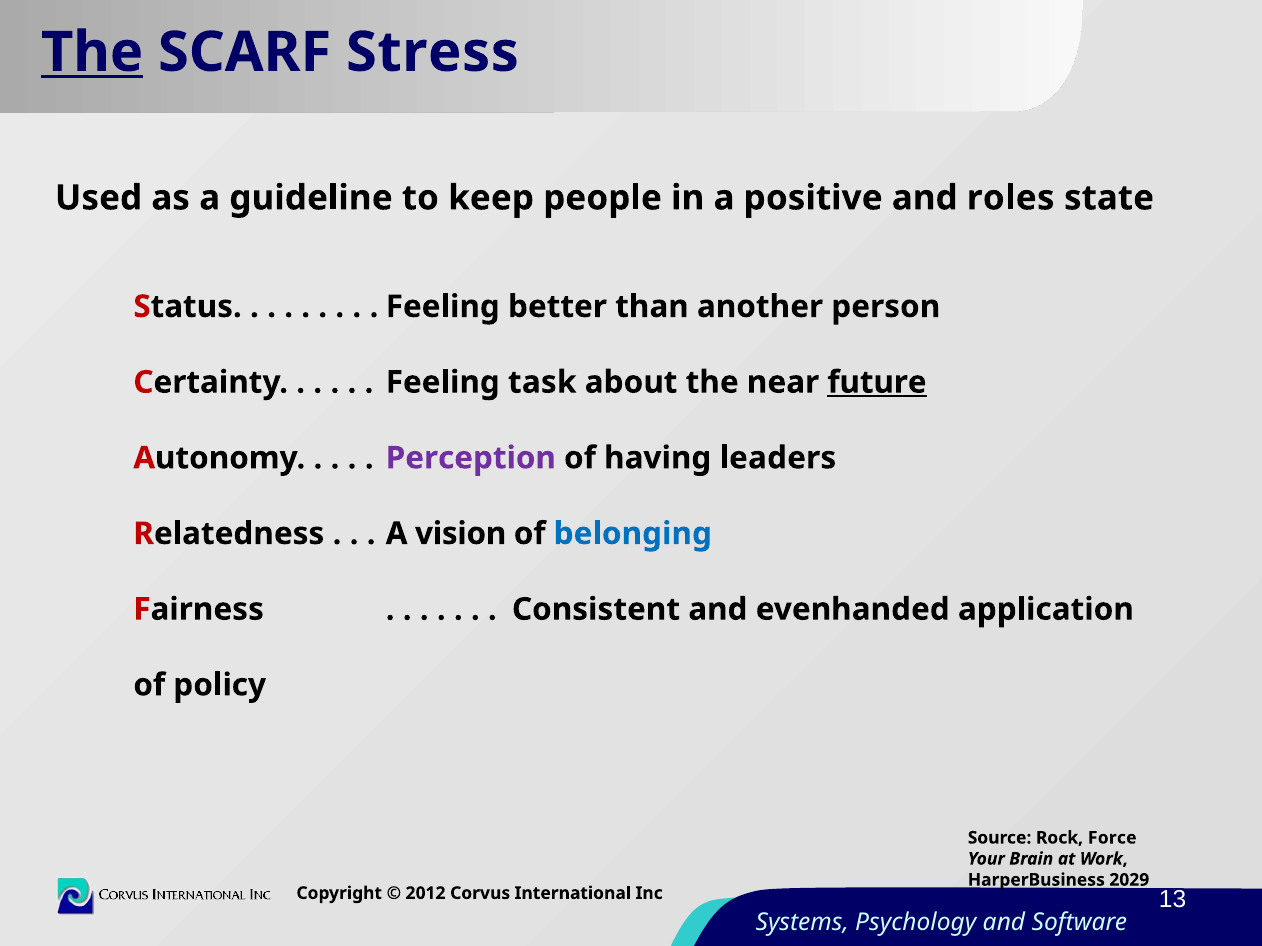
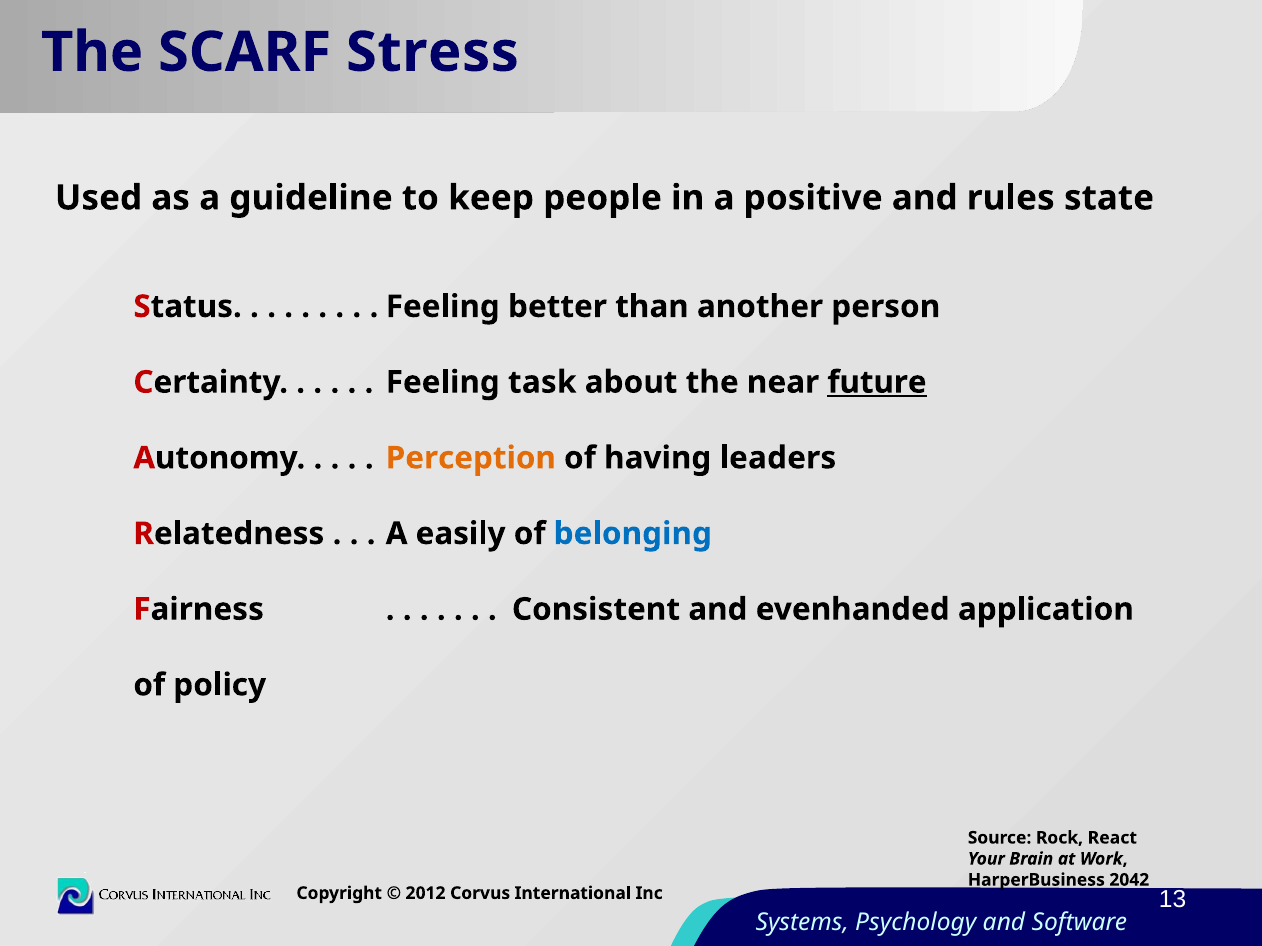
The underline: present -> none (92, 52)
roles: roles -> rules (1011, 198)
Perception colour: purple -> orange (471, 458)
vision: vision -> easily (461, 534)
Force: Force -> React (1112, 838)
2029: 2029 -> 2042 (1129, 880)
